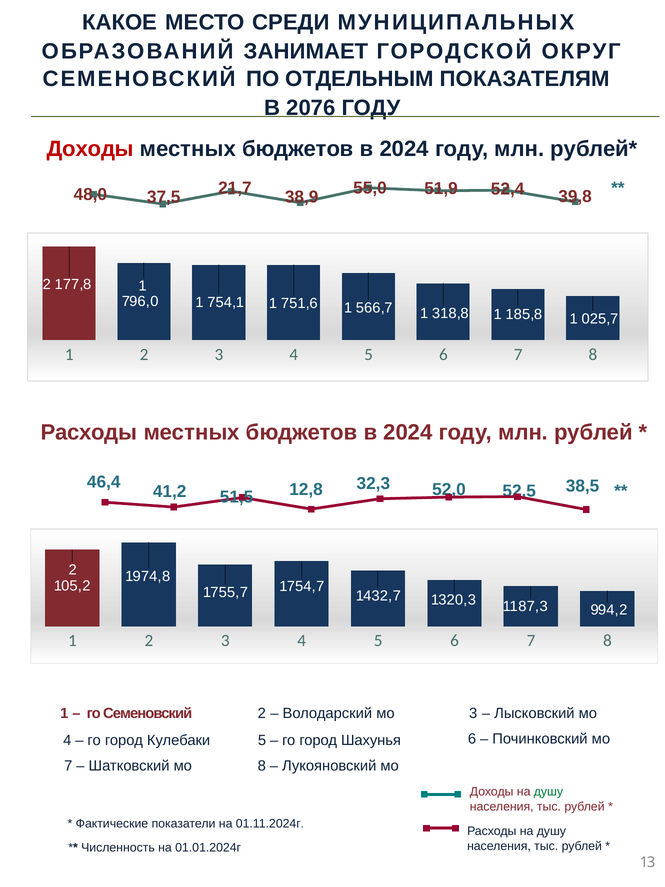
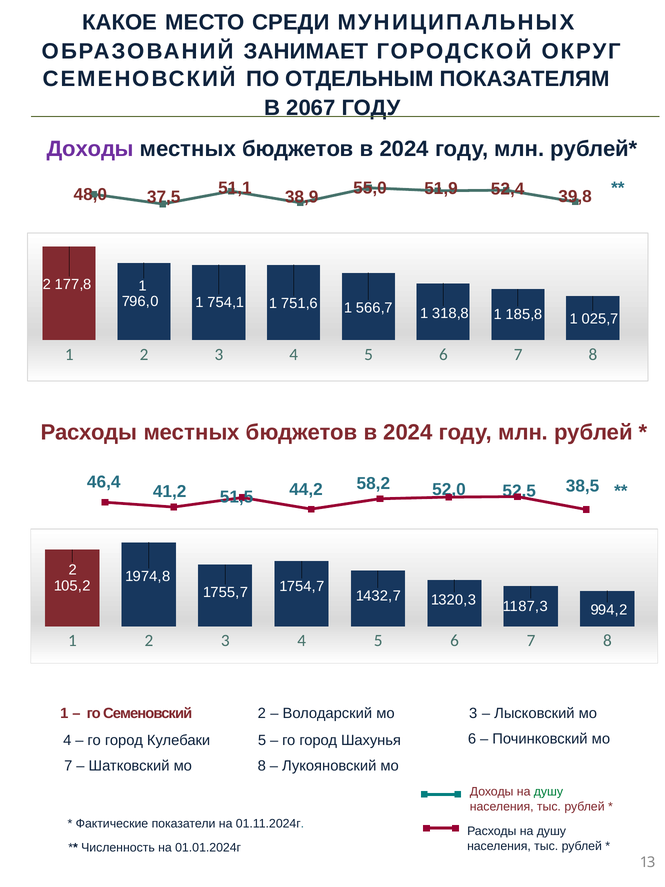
2076: 2076 -> 2067 (311, 108)
Доходы colour: red -> purple (90, 149)
21,7: 21,7 -> 51,1 (235, 188)
32,3: 32,3 -> 58,2 (373, 483)
12,8: 12,8 -> 44,2 (306, 489)
